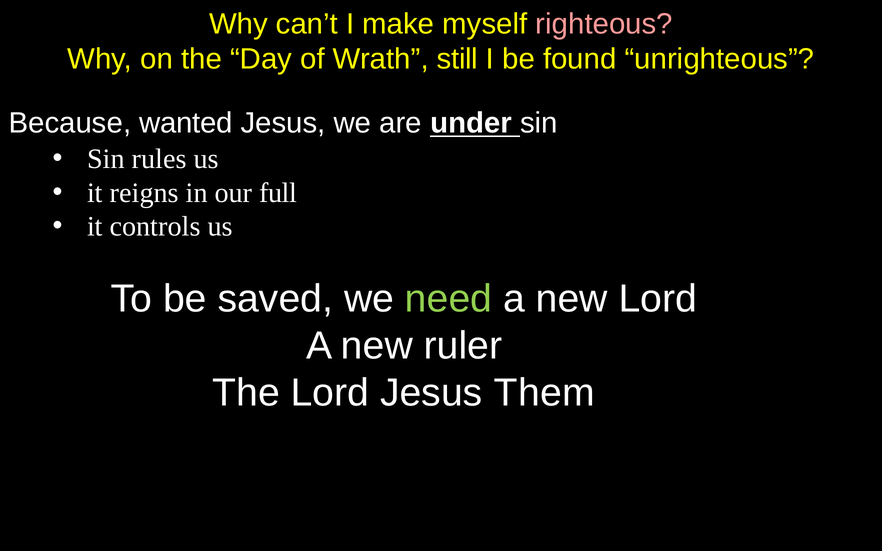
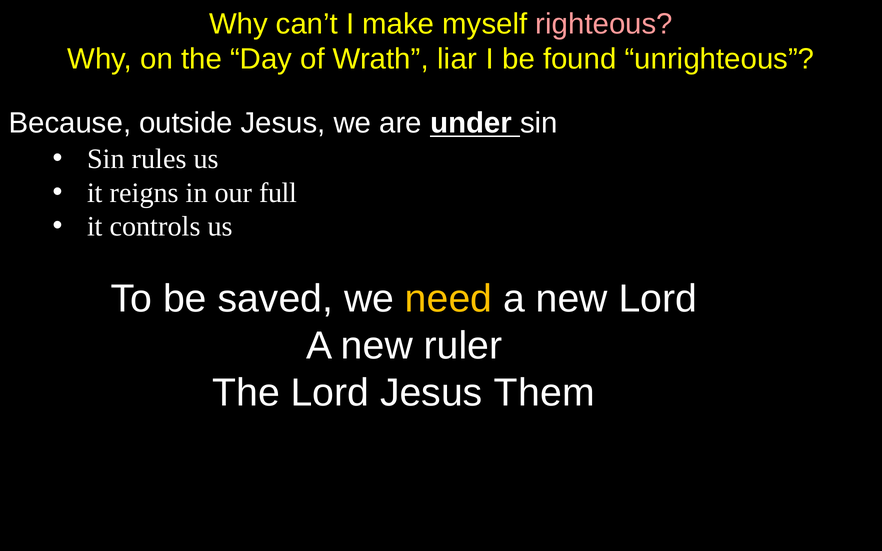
still: still -> liar (457, 59)
wanted: wanted -> outside (186, 123)
need colour: light green -> yellow (449, 299)
